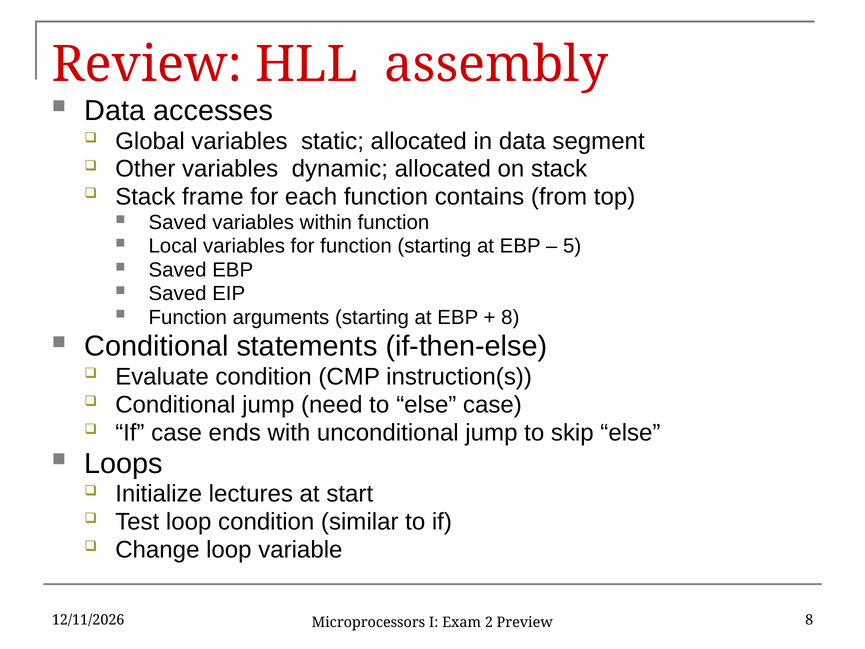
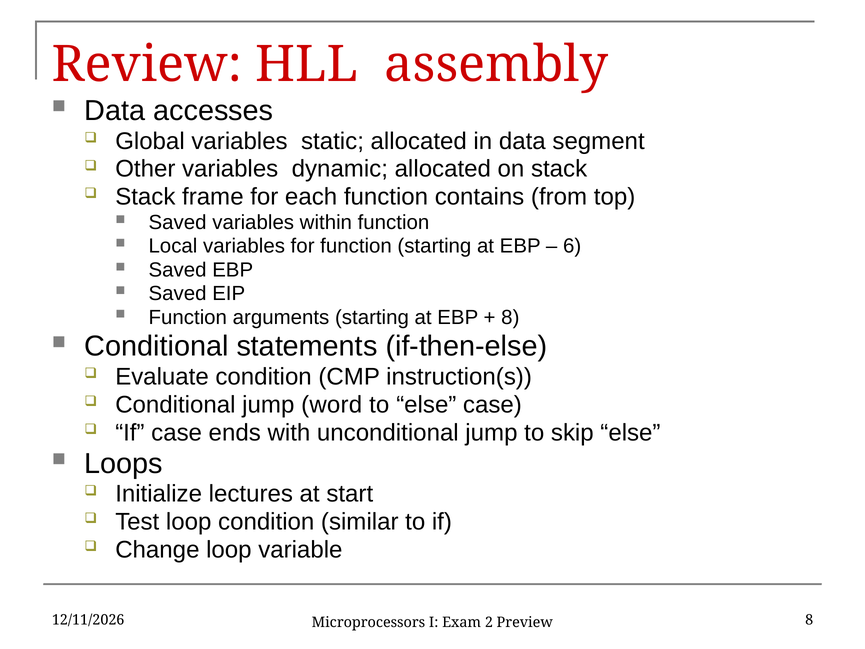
5: 5 -> 6 (572, 246)
need: need -> word (332, 405)
